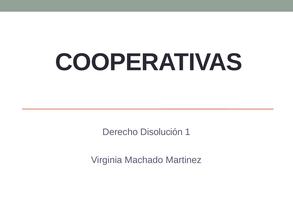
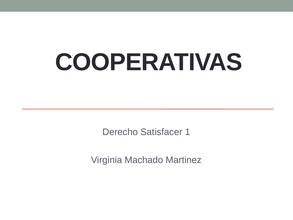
Disolución: Disolución -> Satisfacer (161, 132)
